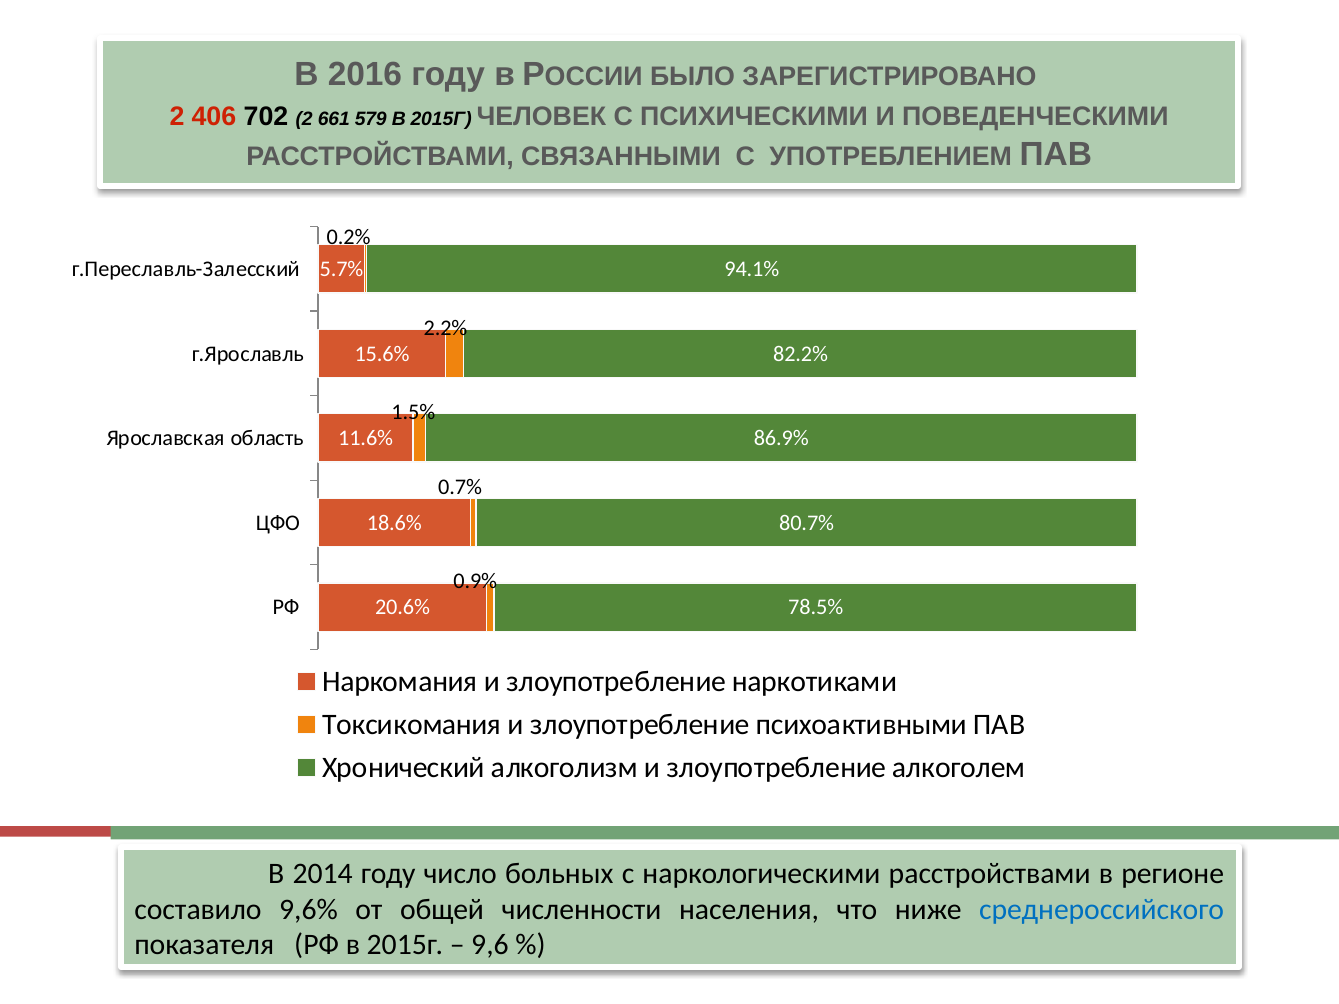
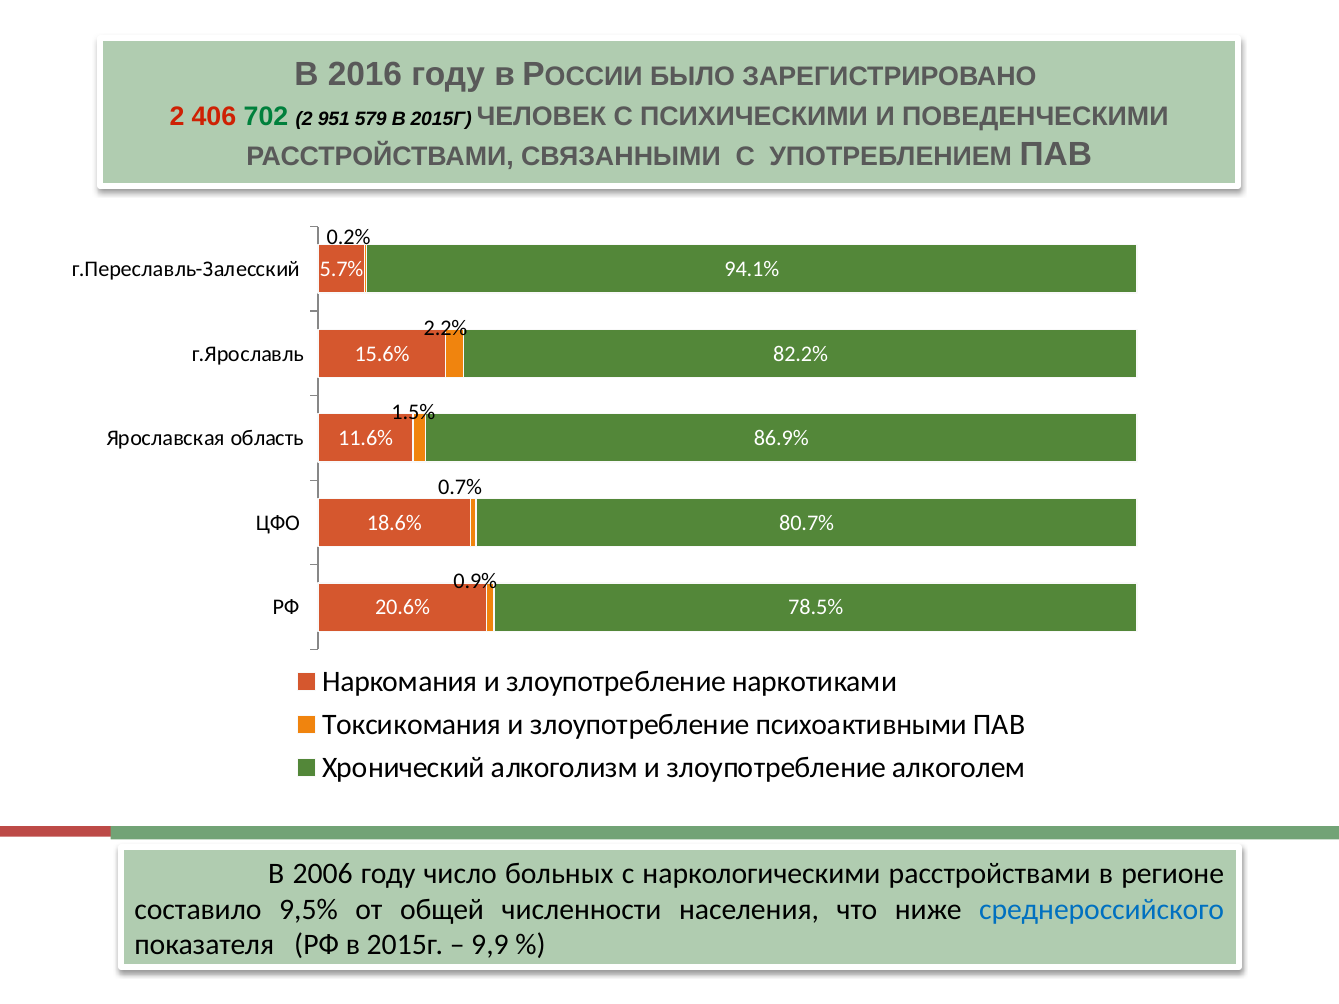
702 colour: black -> green (266, 117)
661: 661 -> 951 (334, 119)
2014: 2014 -> 2006 (323, 874)
9,6%: 9,6% -> 9,5% (308, 910)
9,6: 9,6 -> 9,9 (490, 945)
